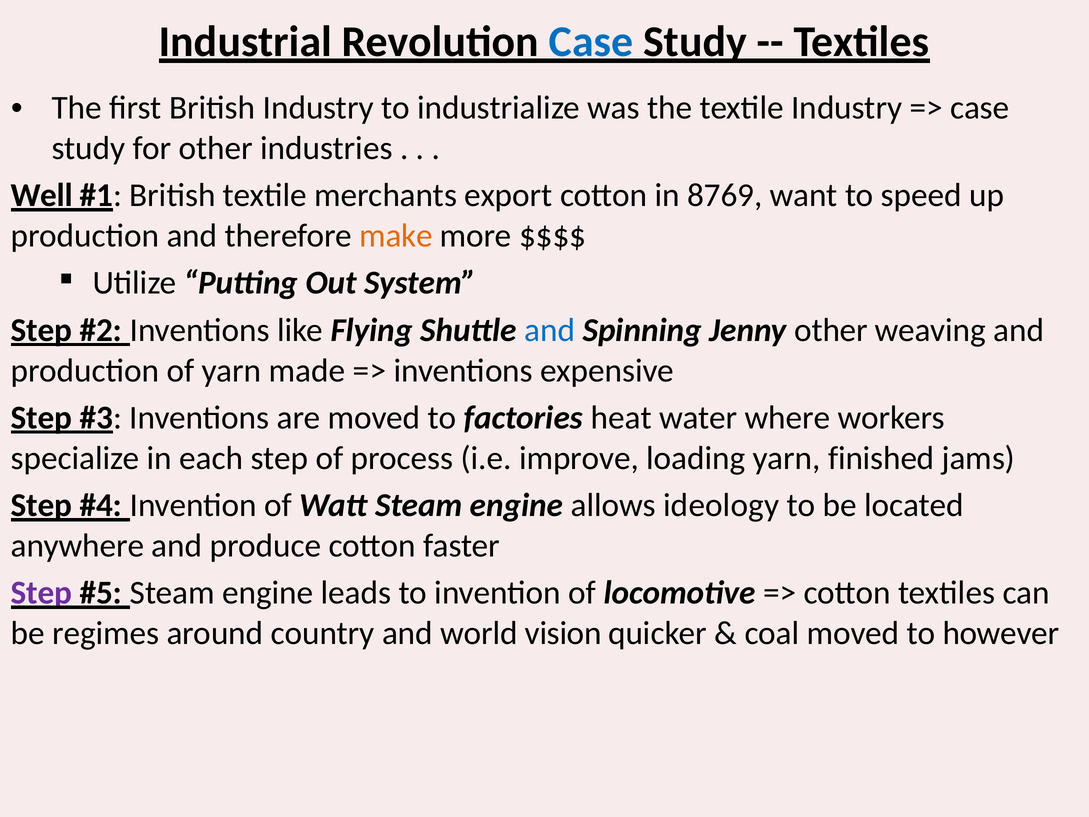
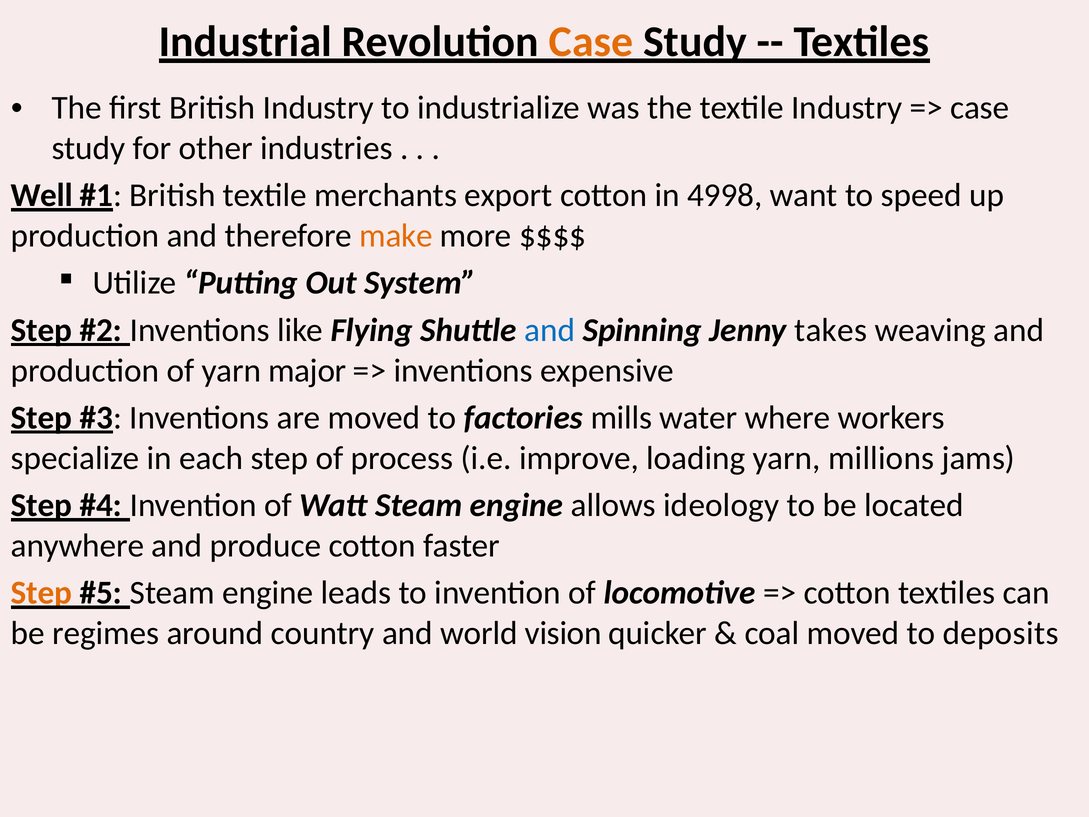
Case colour: blue -> orange (591, 42)
8769: 8769 -> 4998 (725, 195)
Jenny other: other -> takes (831, 330)
made: made -> major (307, 371)
heat: heat -> mills (621, 418)
finished: finished -> millions (881, 458)
Step colour: purple -> orange (42, 593)
however: however -> deposits (1001, 633)
